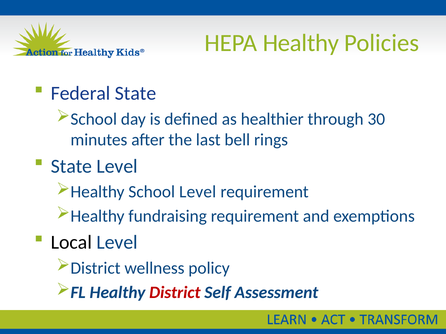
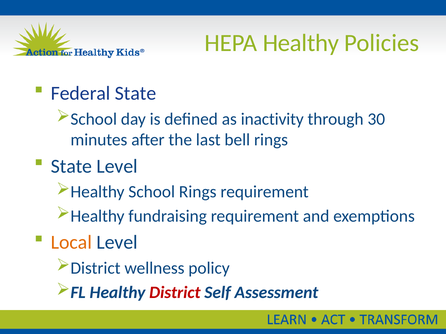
healthier: healthier -> inactivity (272, 119)
School Level: Level -> Rings (198, 192)
Local colour: black -> orange (71, 243)
